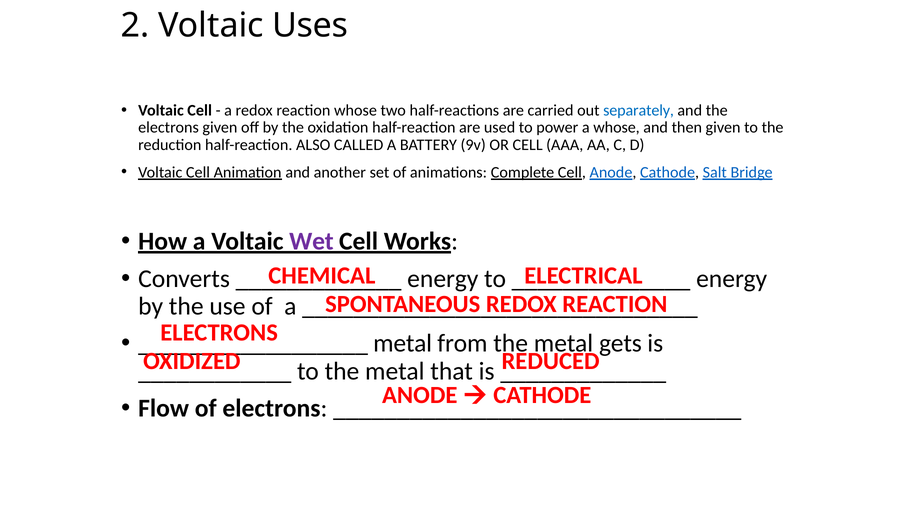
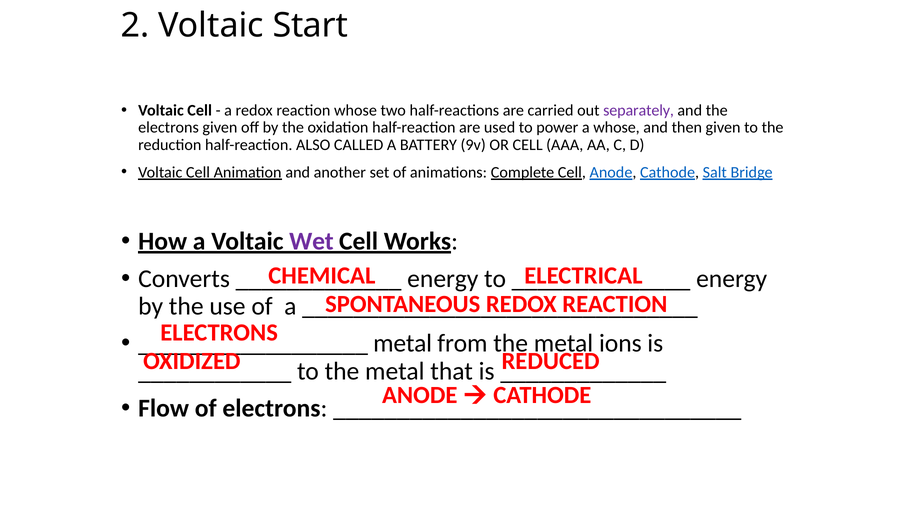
Uses: Uses -> Start (310, 25)
separately colour: blue -> purple (639, 110)
gets: gets -> ions (620, 343)
